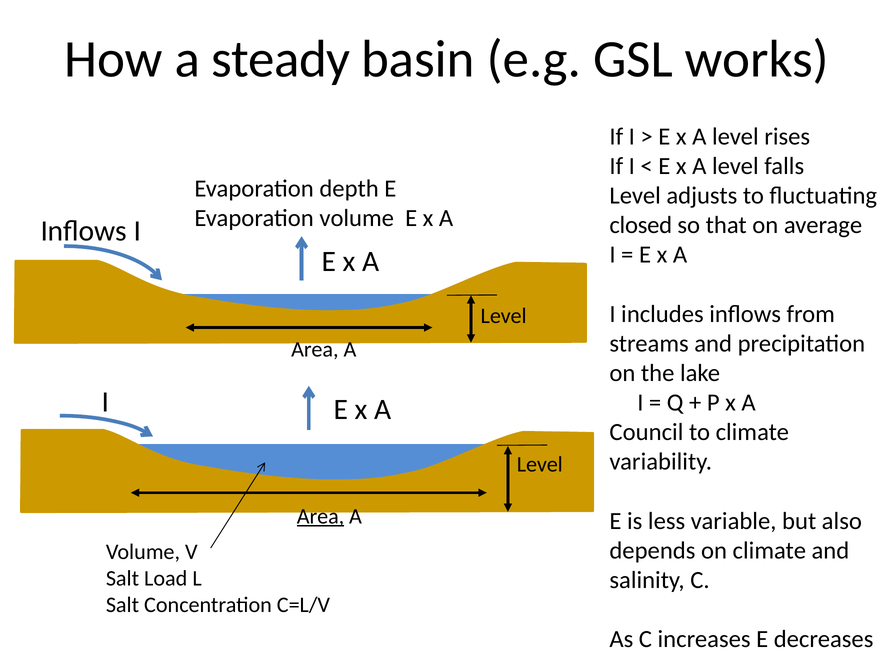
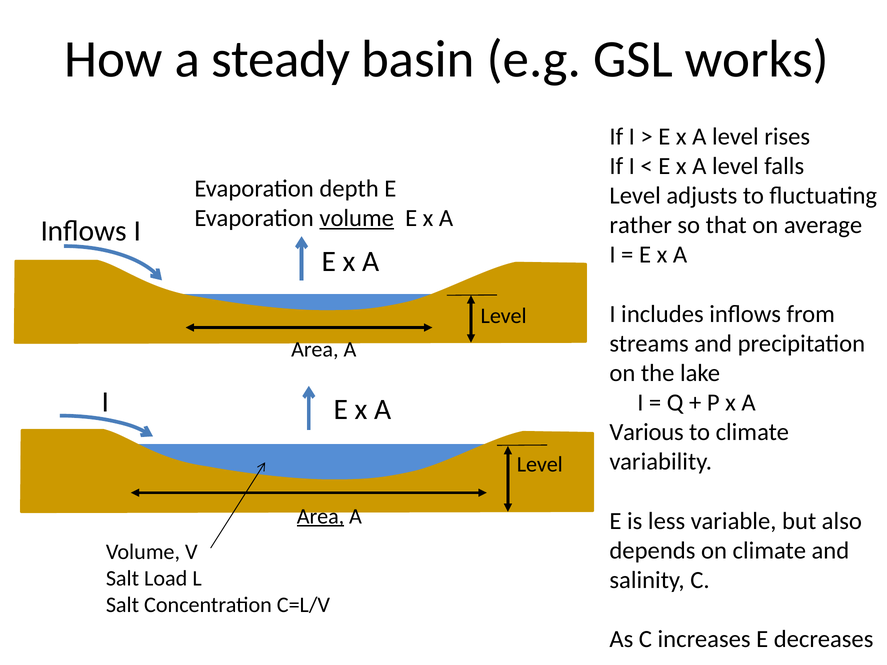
volume underline: none -> present (357, 218)
closed: closed -> rather (641, 225)
Council: Council -> Various (647, 432)
